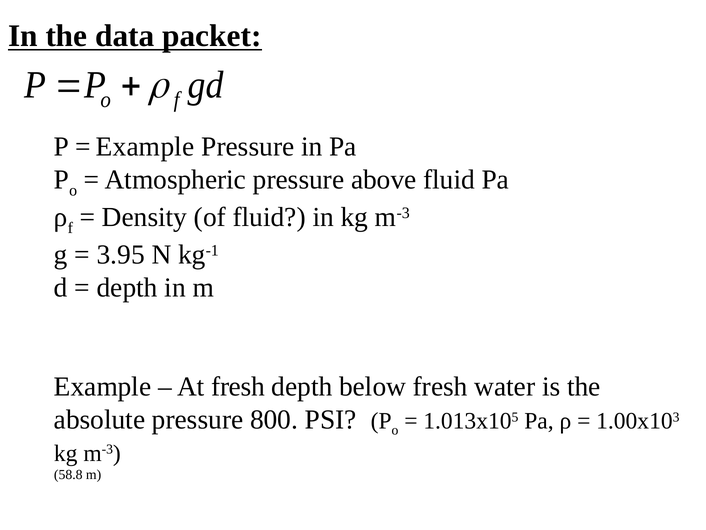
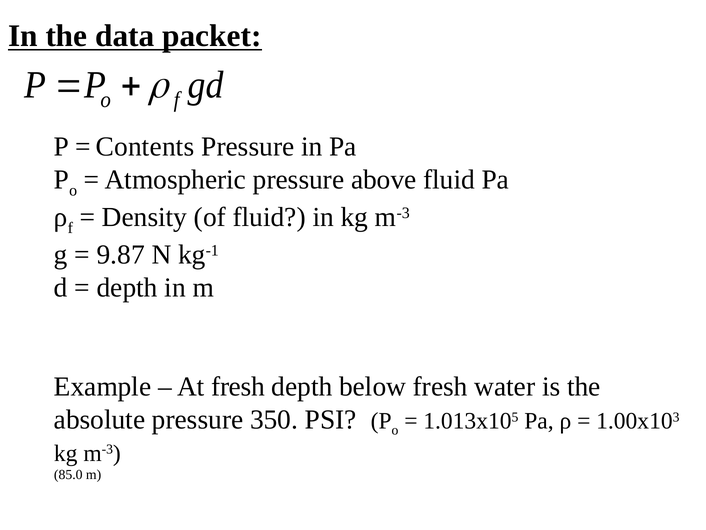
Example: Example -> Contents (145, 147)
3.95: 3.95 -> 9.87 (121, 255)
800: 800 -> 350 (274, 419)
58.8: 58.8 -> 85.0 (68, 474)
